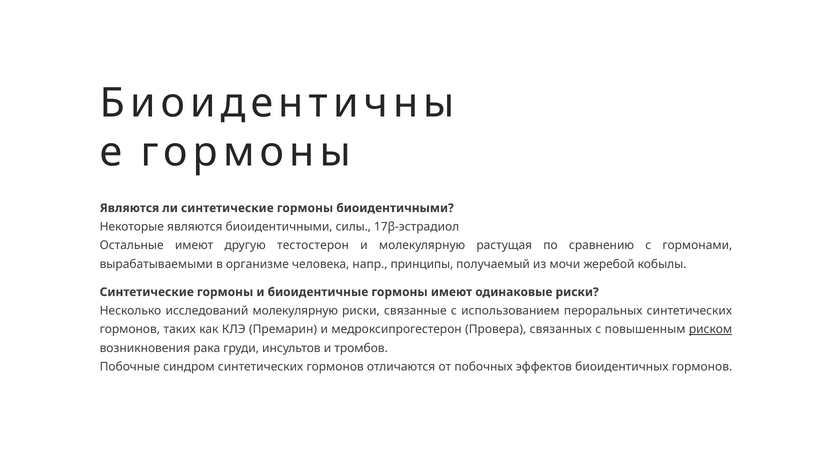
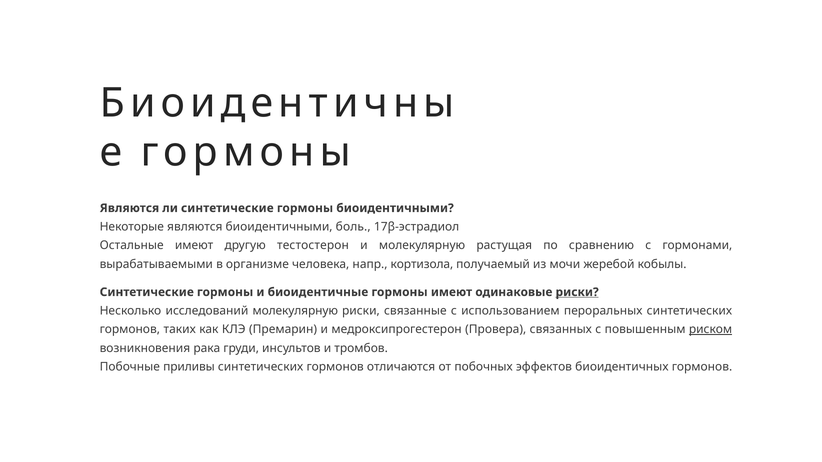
силы: силы -> боль (353, 227)
принципы: принципы -> кортизола (422, 264)
риски underline: none -> present (577, 292)
синдром: синдром -> приливы (189, 367)
